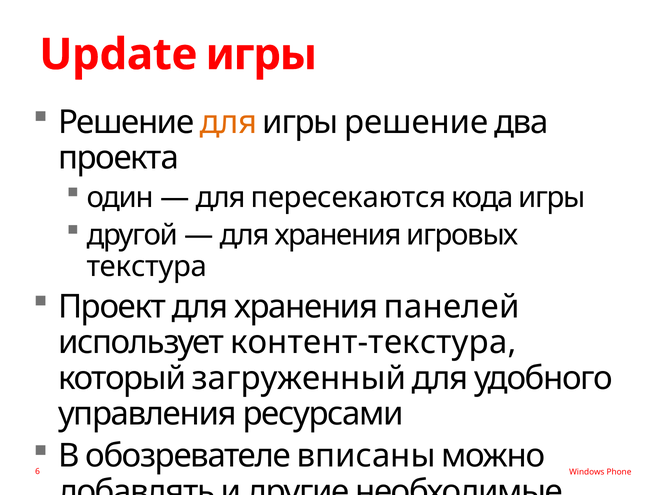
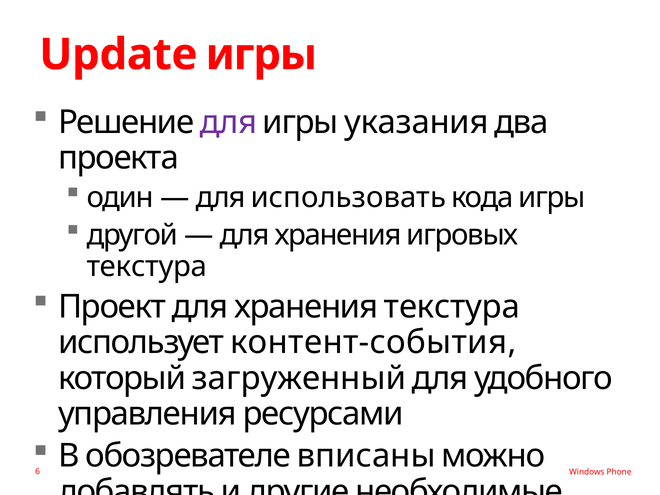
для colour: orange -> purple (229, 122)
игры решение: решение -> указания (416, 122)
пересекаются: пересекаются -> использовать (348, 197)
хранения панелей: панелей -> текстура (452, 307)
контент-текстура: контент-текстура -> контент-события (373, 343)
